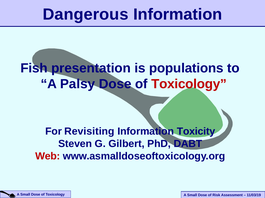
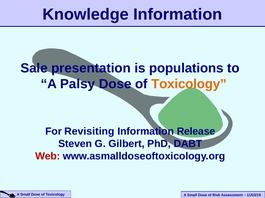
Dangerous: Dangerous -> Knowledge (86, 14)
Fish: Fish -> Sale (34, 68)
Toxicology colour: red -> orange (189, 84)
Toxicity: Toxicity -> Release (196, 132)
